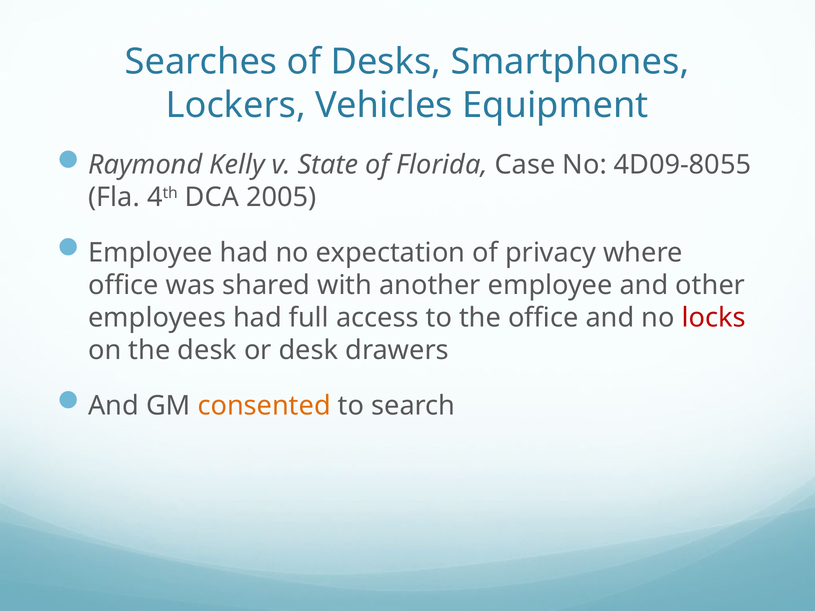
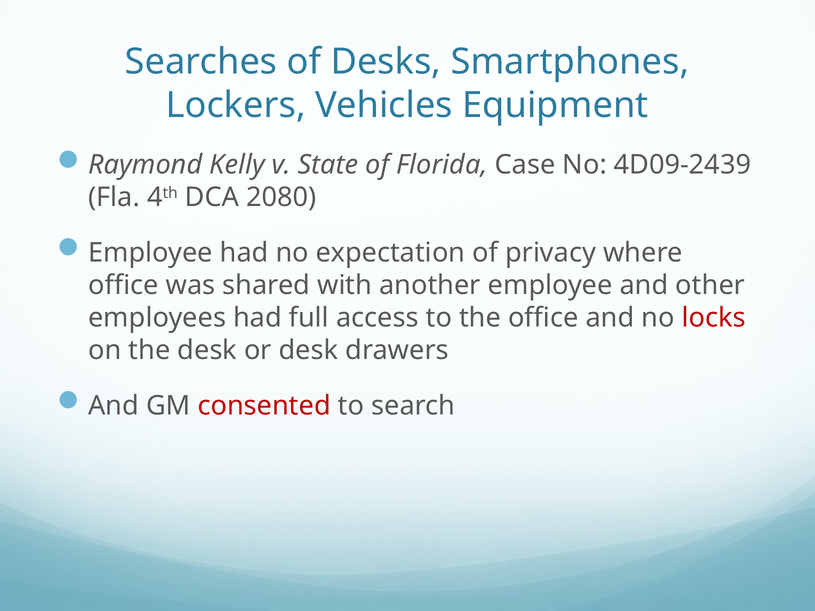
4D09-8055: 4D09-8055 -> 4D09-2439 (682, 165)
2005: 2005 -> 2080 (281, 198)
consented colour: orange -> red (264, 406)
